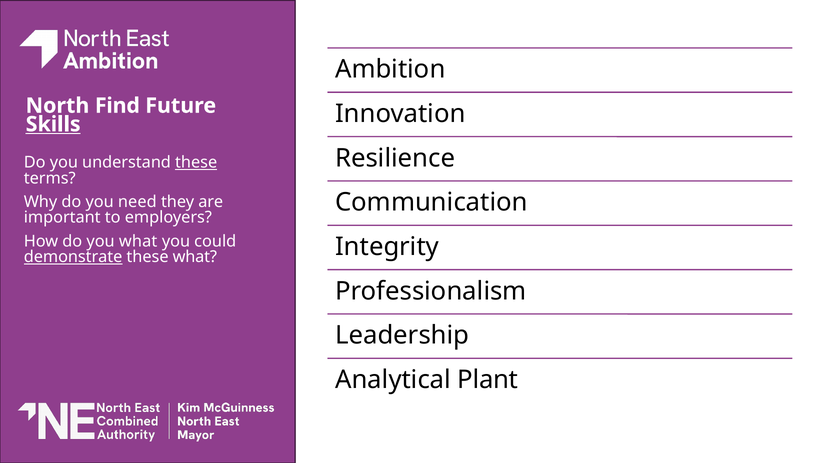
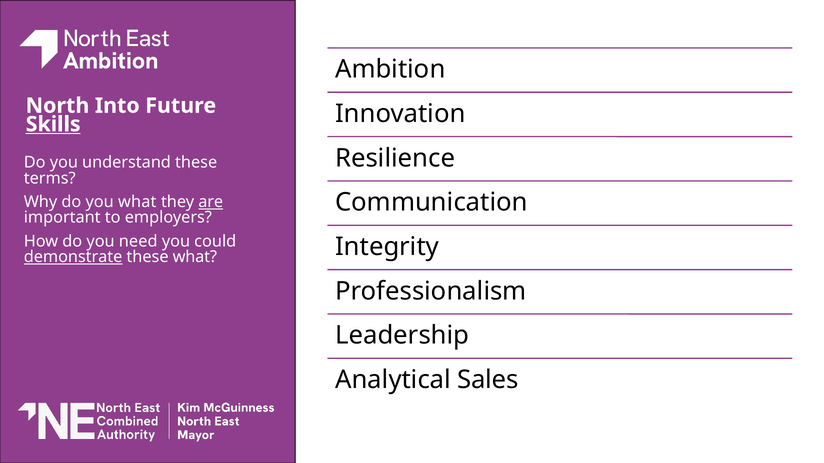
Find: Find -> Into (117, 106)
these underline: present -> none (196, 163)
you need: need -> what (137, 202)
are underline: none -> present (211, 202)
you what: what -> need (138, 241)
Plant: Plant -> Sales (488, 380)
